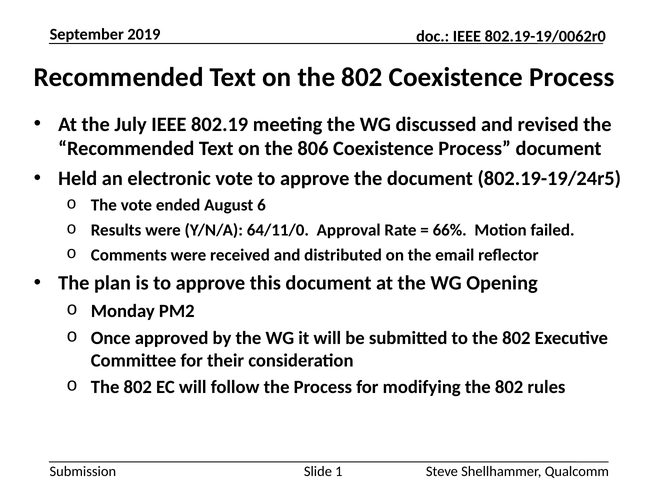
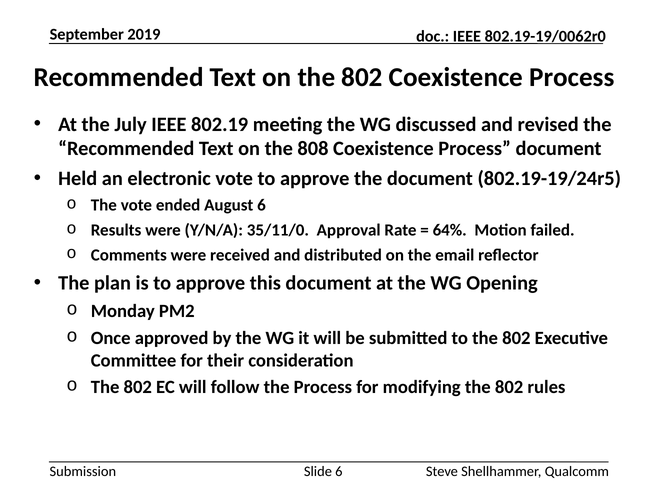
806: 806 -> 808 (313, 149)
64/11/0: 64/11/0 -> 35/11/0 (278, 230)
66%: 66% -> 64% (450, 230)
Slide 1: 1 -> 6 (339, 471)
